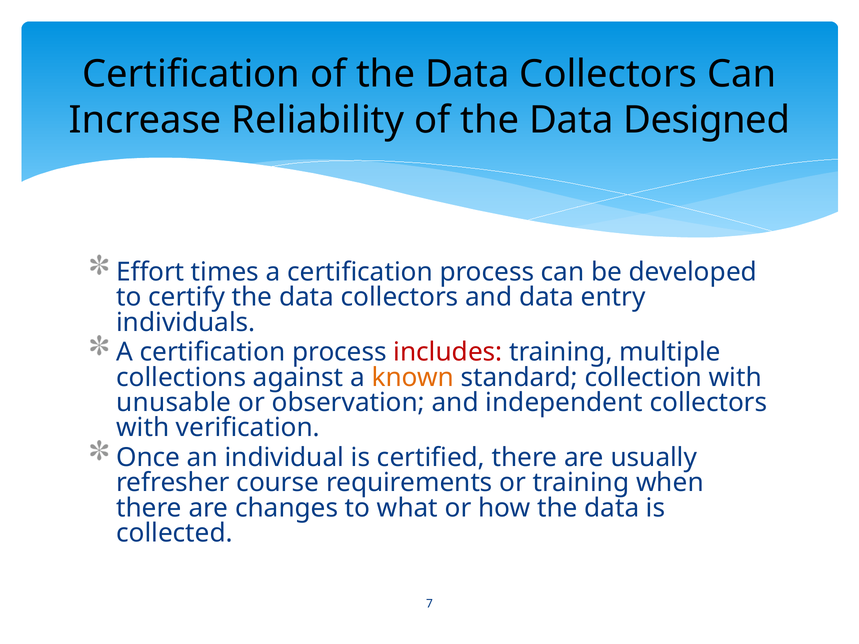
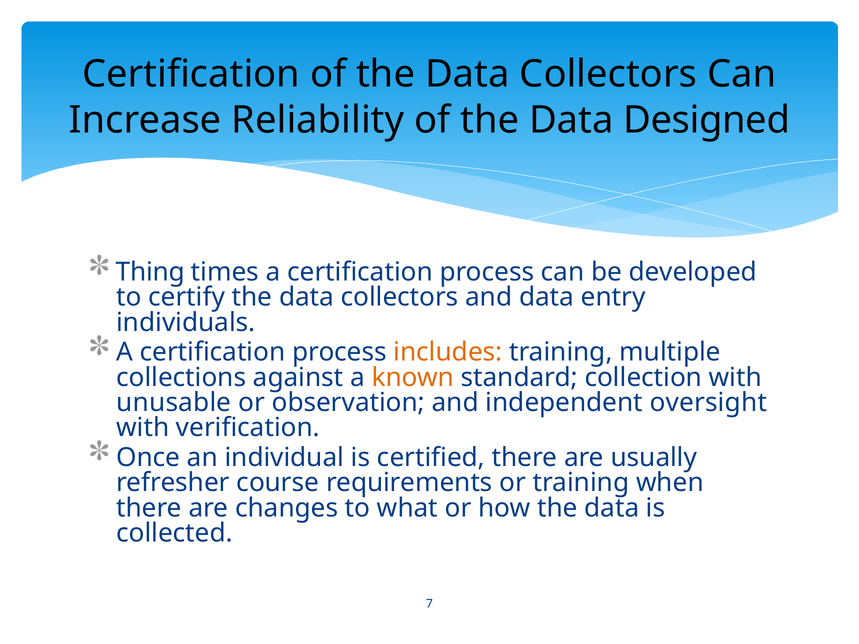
Effort: Effort -> Thing (150, 272)
includes colour: red -> orange (448, 352)
independent collectors: collectors -> oversight (708, 403)
